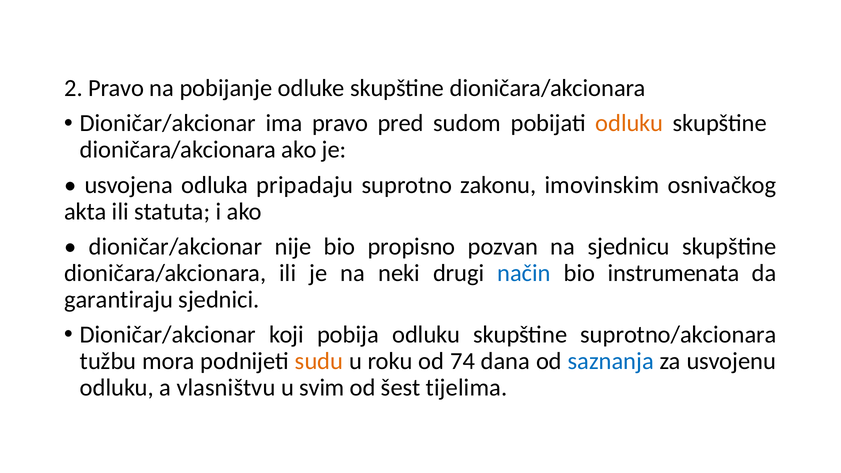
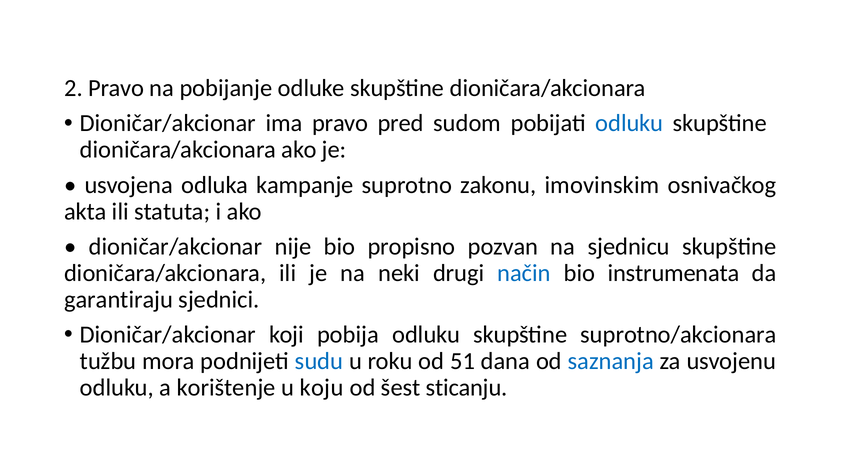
odluku colour: orange -> blue (629, 123)
pripadaju: pripadaju -> kampanje (305, 185)
sudu colour: orange -> blue (319, 361)
74: 74 -> 51 (463, 361)
vlasništvu: vlasništvu -> korištenje (226, 388)
svim: svim -> koju (322, 388)
tijelima: tijelima -> sticanju (467, 388)
